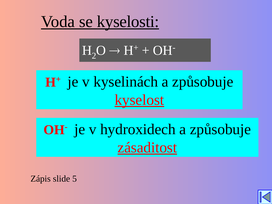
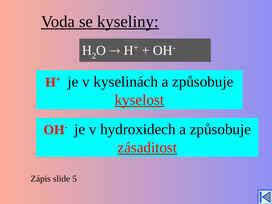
kyselosti: kyselosti -> kyseliny (128, 22)
